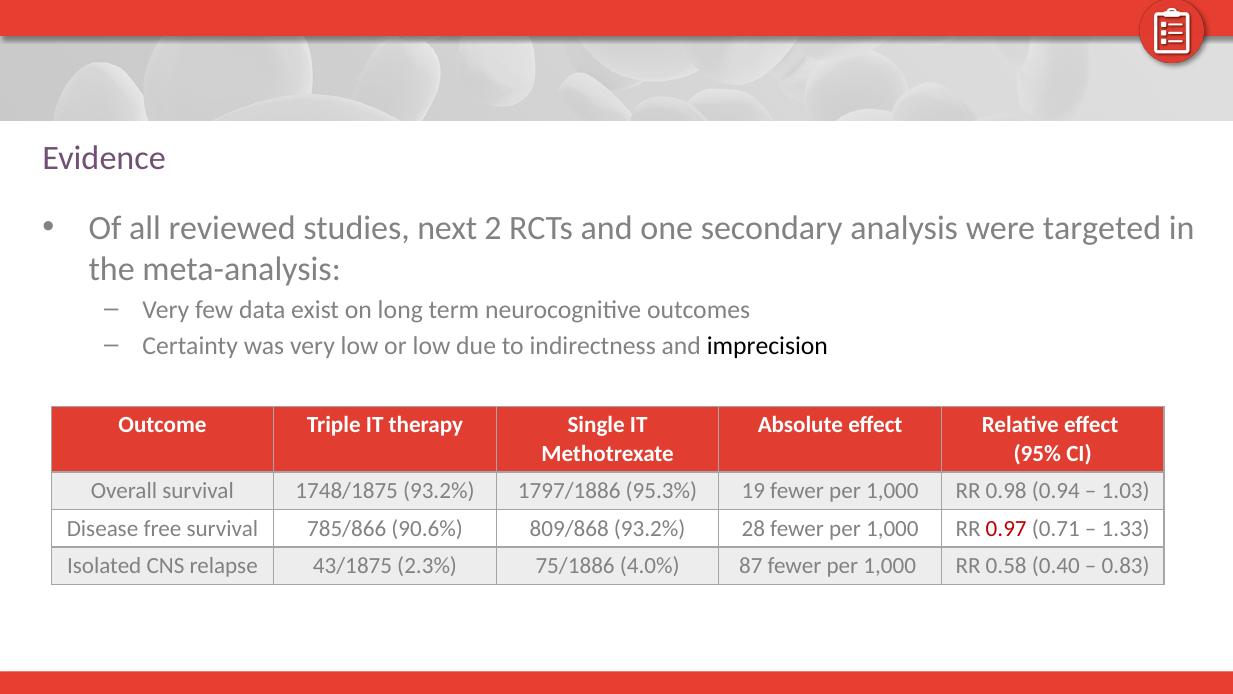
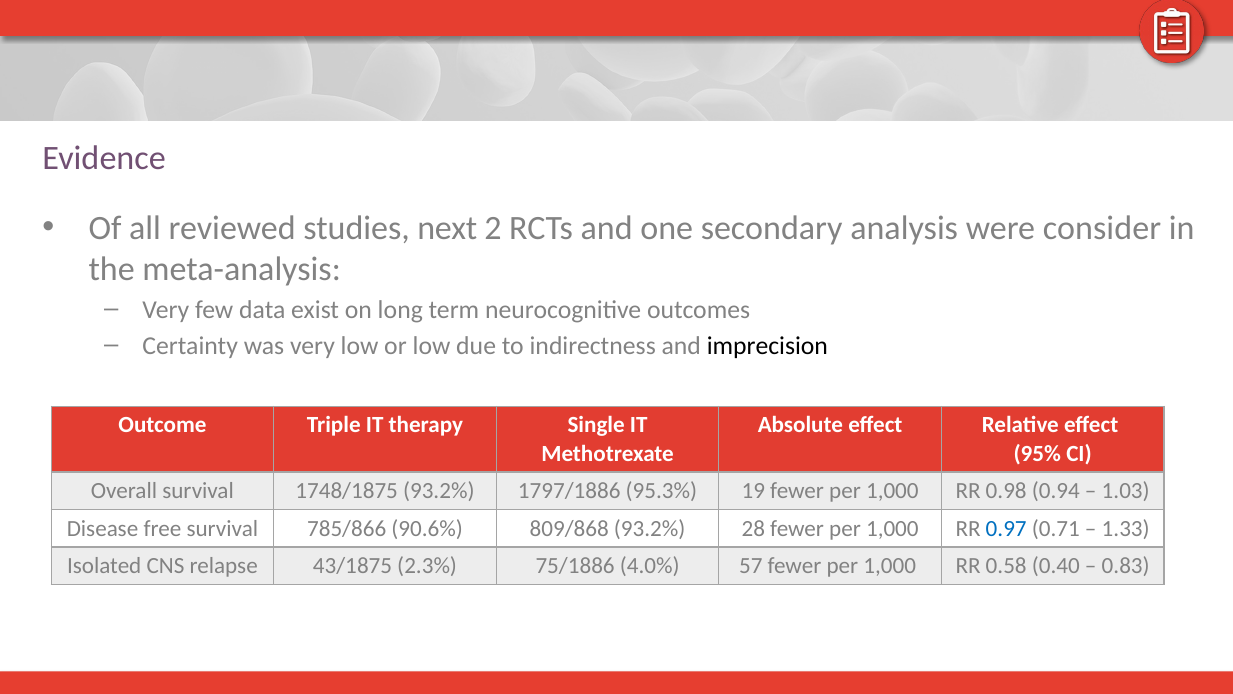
targeted: targeted -> consider (1102, 228)
0.97 colour: red -> blue (1006, 528)
87: 87 -> 57 (751, 566)
